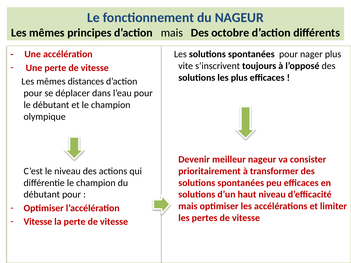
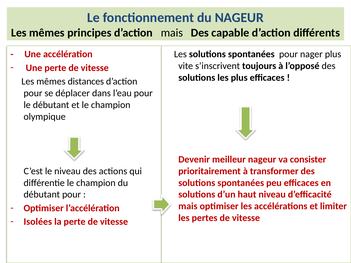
octobre: octobre -> capable (230, 33)
Vitesse: Vitesse -> Isolées (38, 222)
